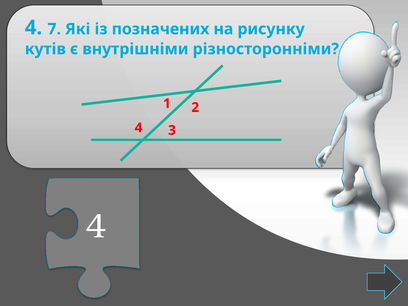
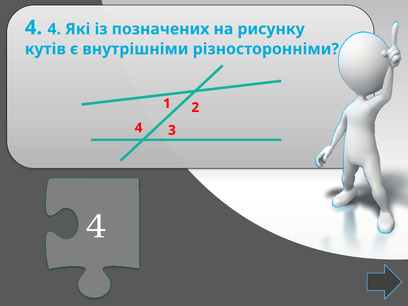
4 7: 7 -> 4 (54, 29)
